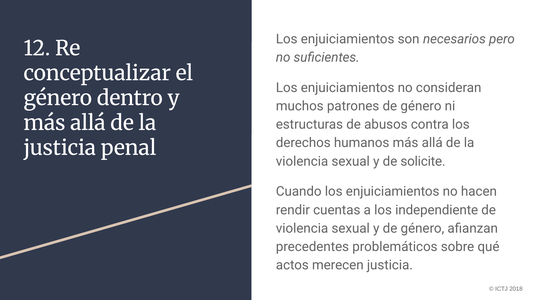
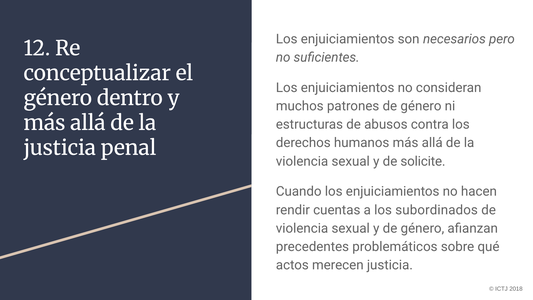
independiente: independiente -> subordinados (437, 210)
